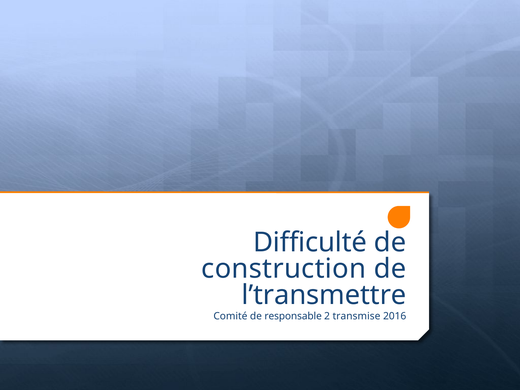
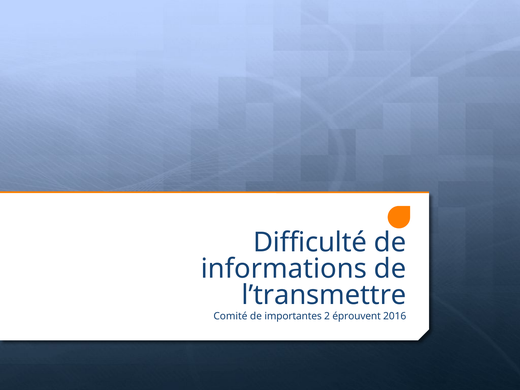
construction: construction -> informations (284, 269)
responsable: responsable -> importantes (293, 316)
transmise: transmise -> éprouvent (357, 316)
